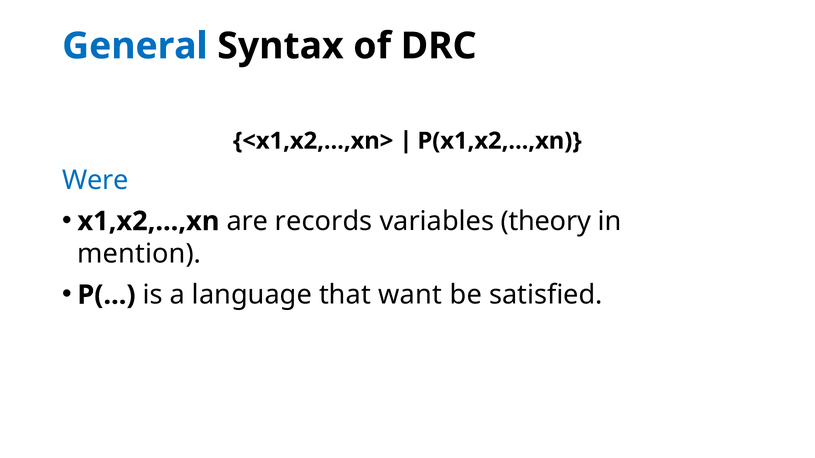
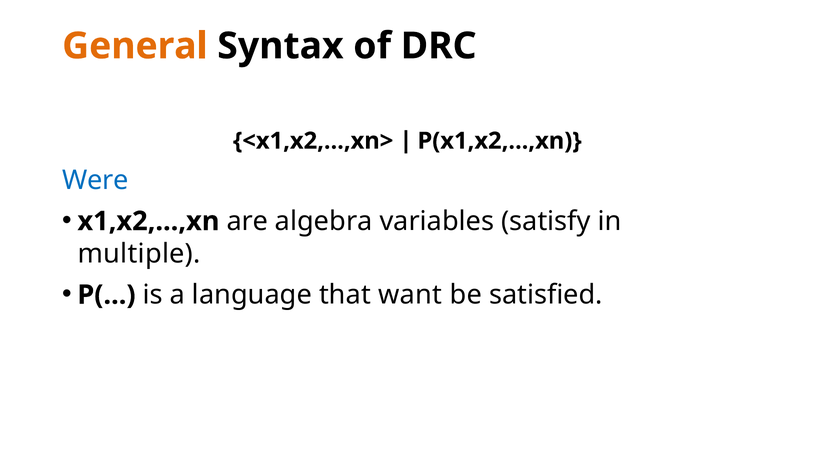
General colour: blue -> orange (135, 46)
records: records -> algebra (324, 221)
theory: theory -> satisfy (546, 221)
mention: mention -> multiple (139, 254)
